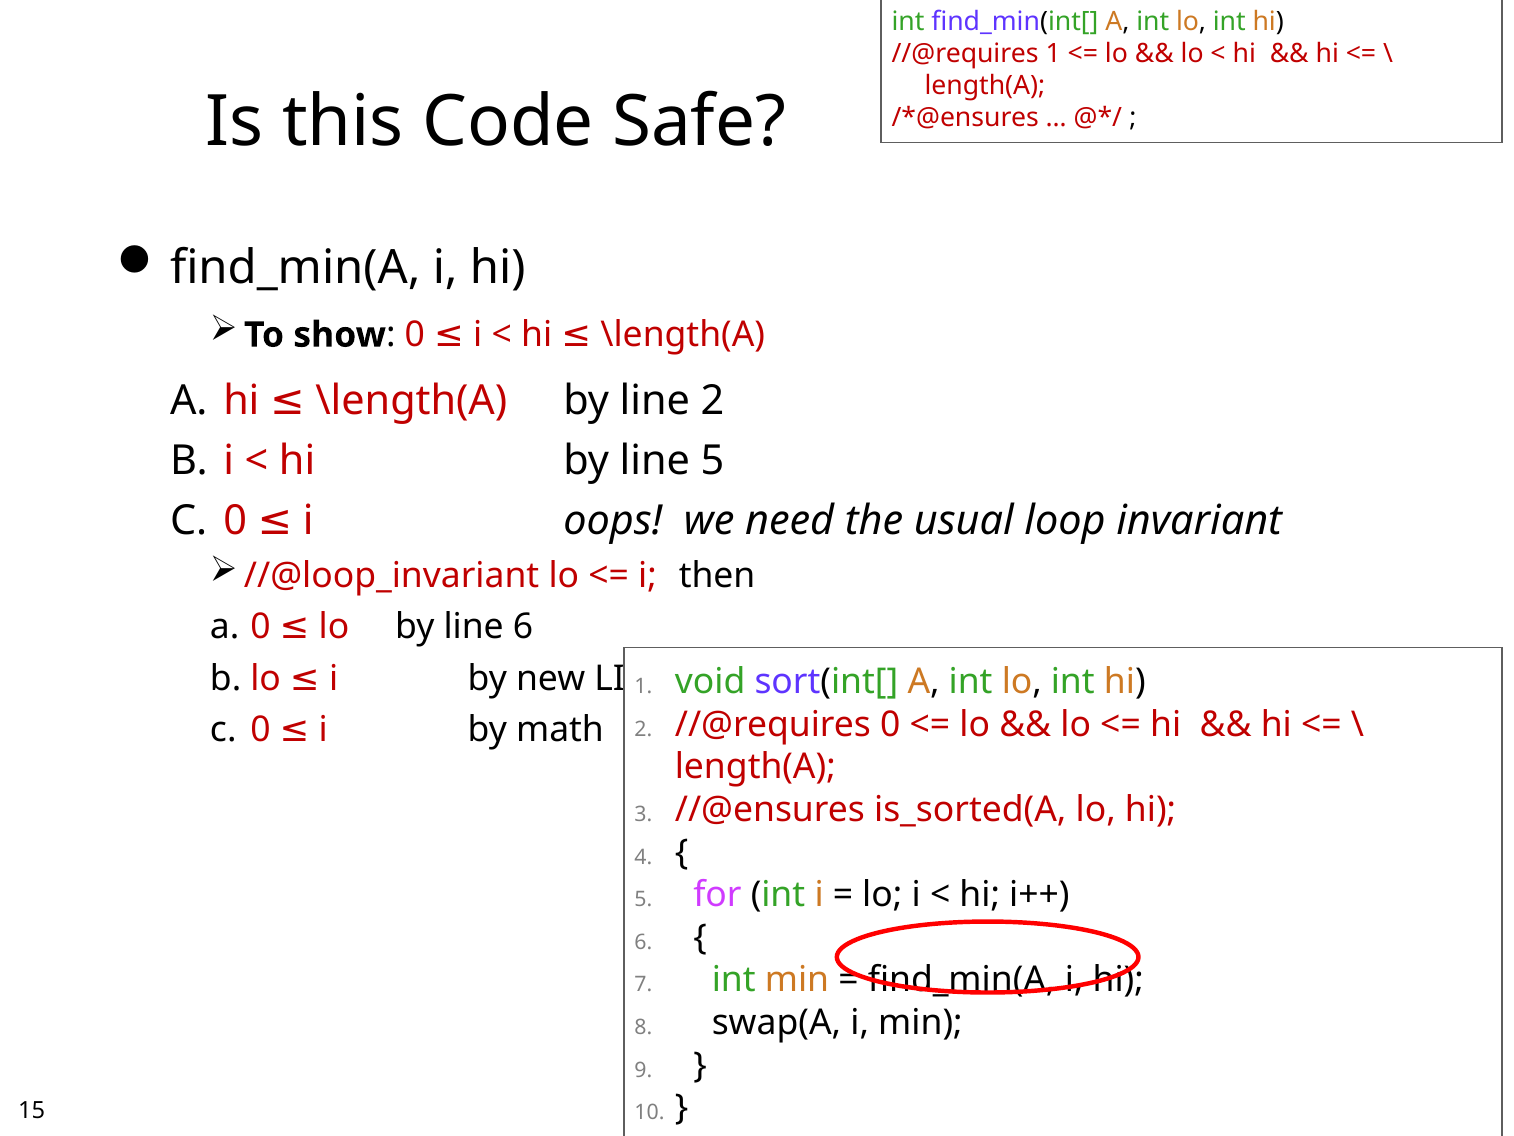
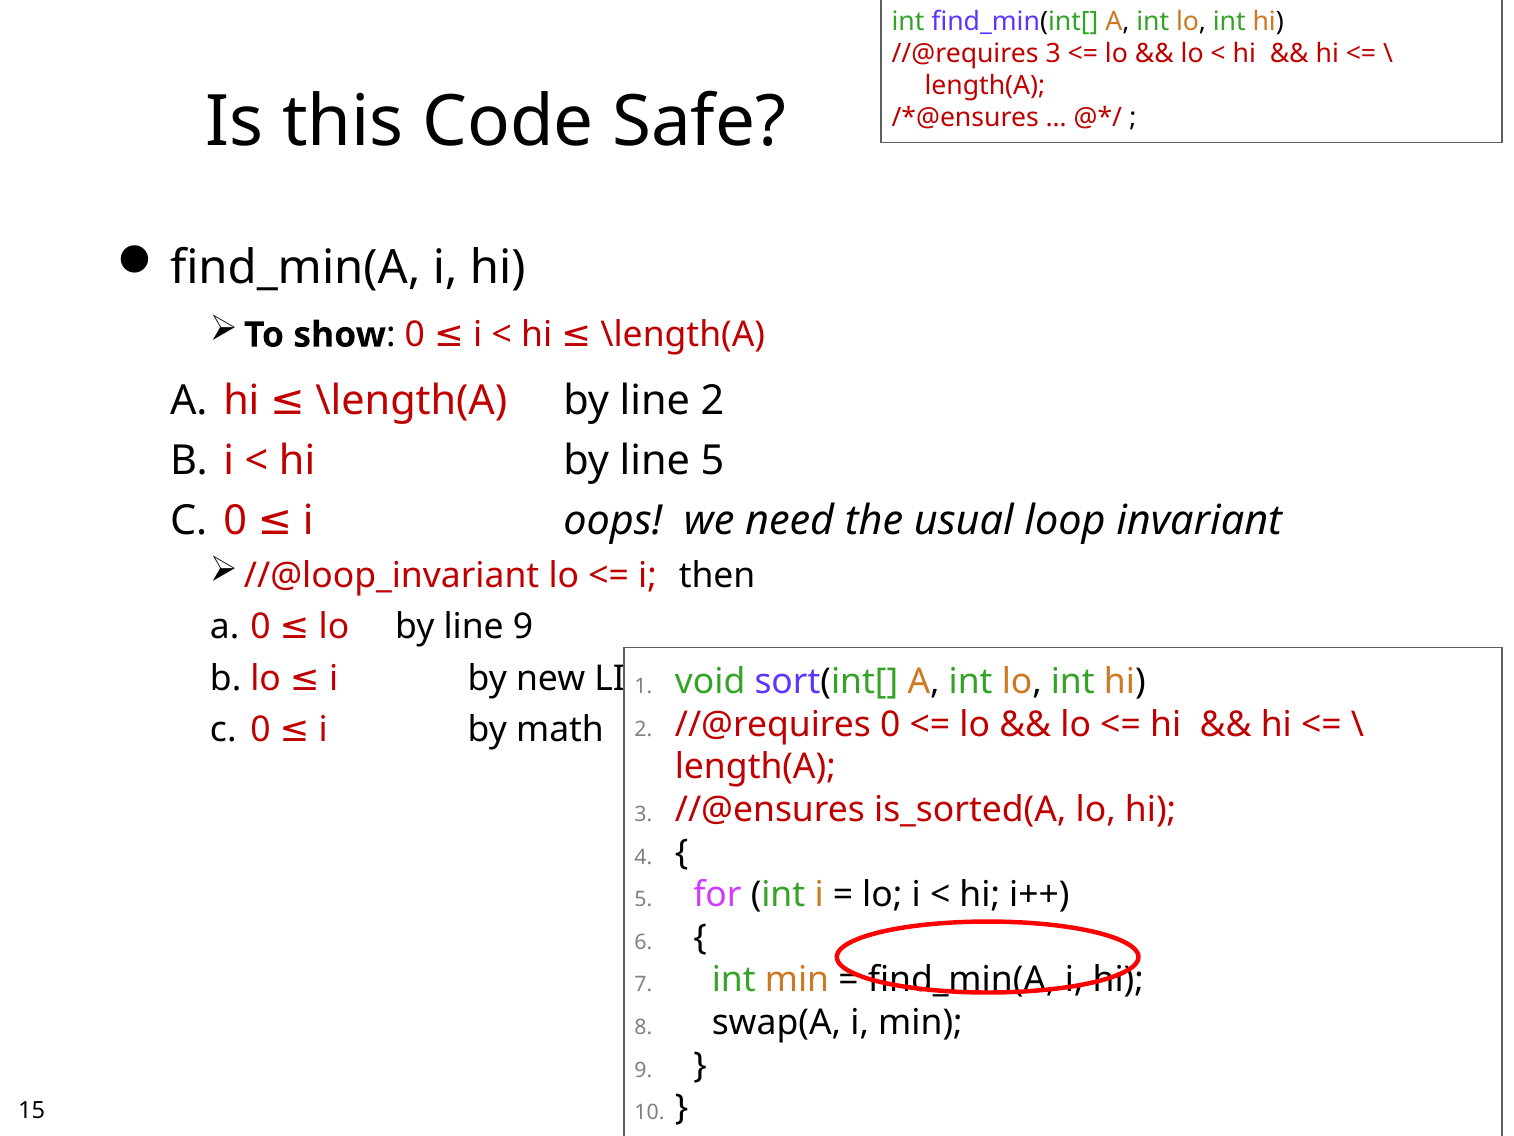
//@requires 1: 1 -> 3 (1053, 54)
line 6: 6 -> 9 (523, 627)
